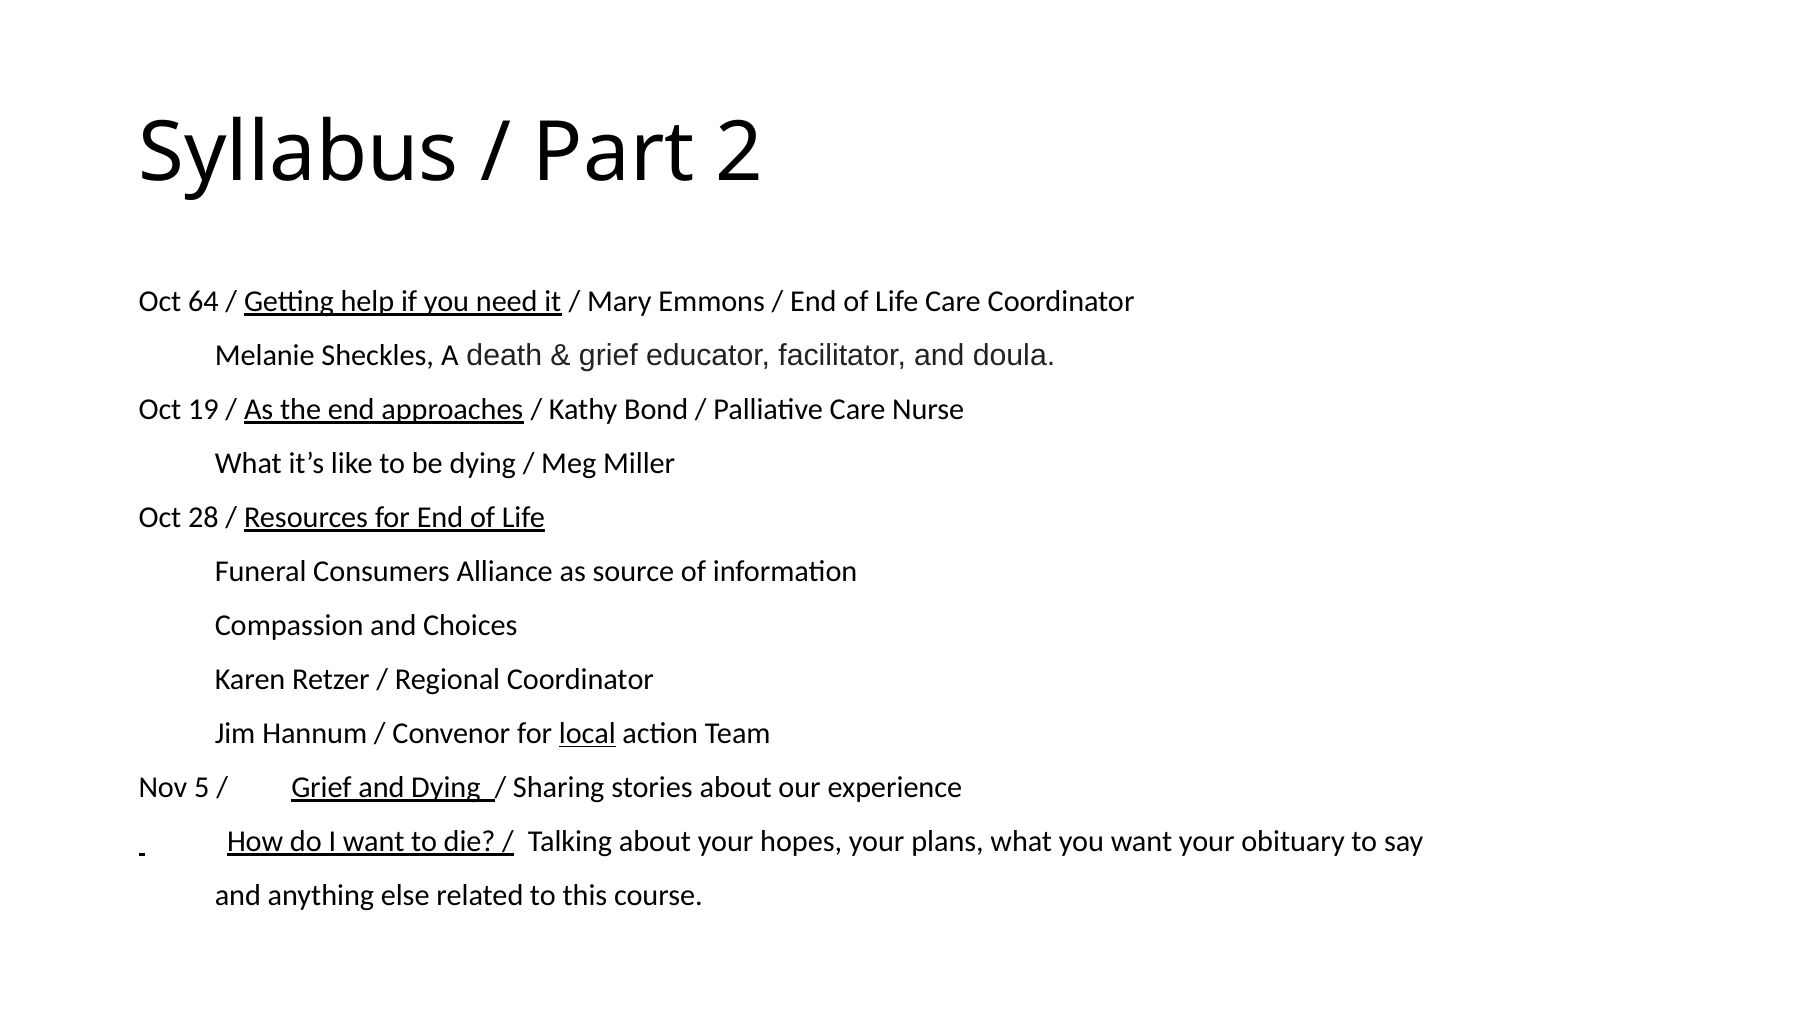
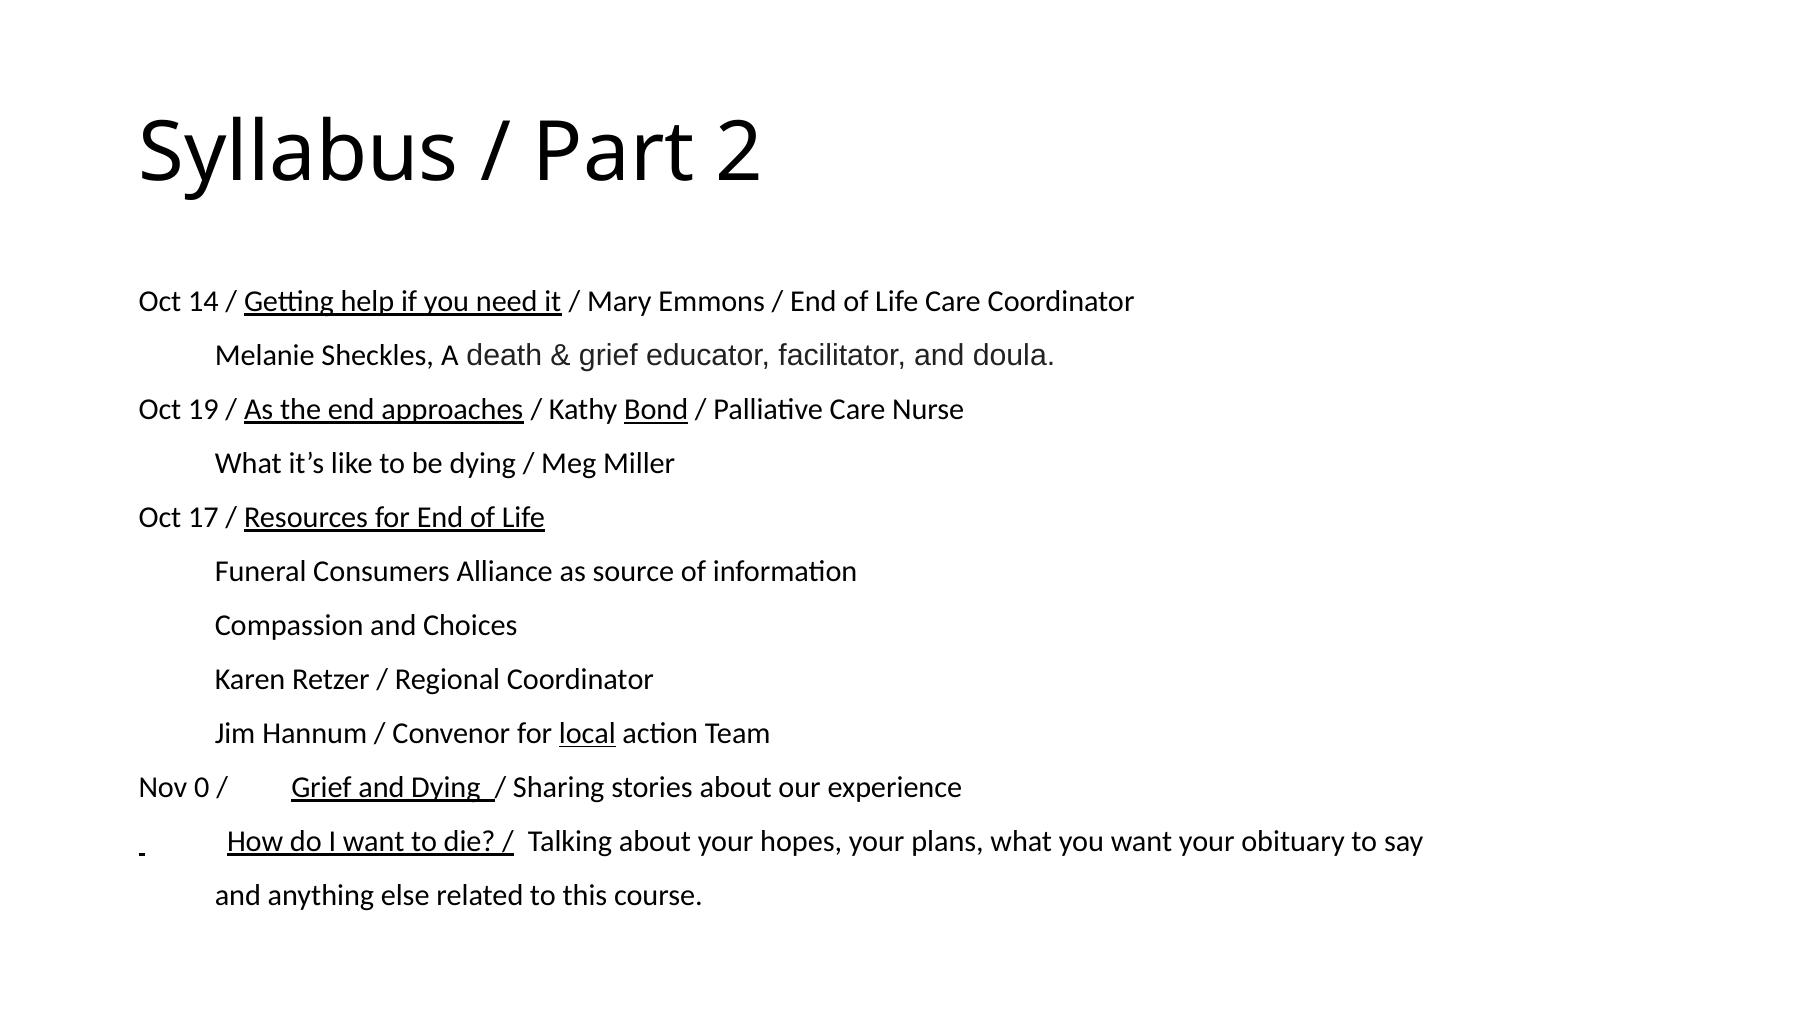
64: 64 -> 14 (203, 302)
Bond underline: none -> present (656, 410)
28: 28 -> 17 (203, 518)
5: 5 -> 0 (202, 787)
